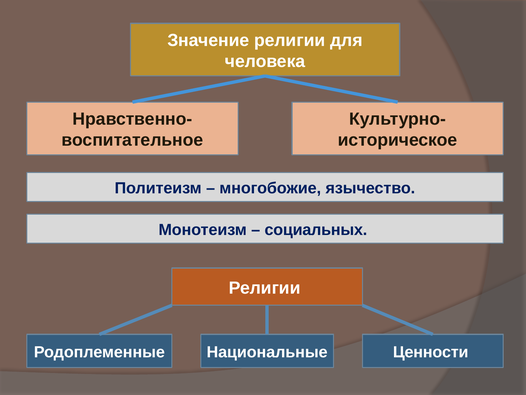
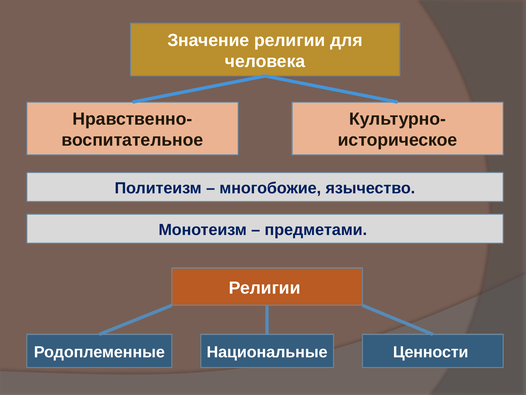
социальных: социальных -> предметами (316, 229)
